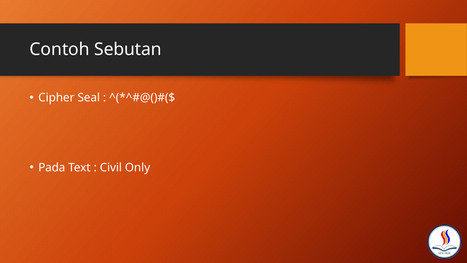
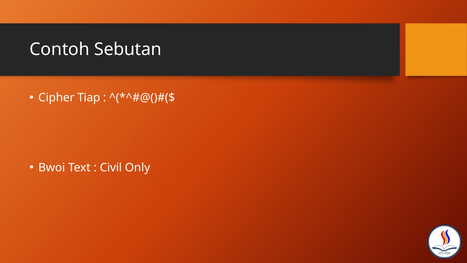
Seal: Seal -> Tiap (89, 97)
Pada: Pada -> Bwoi (52, 167)
